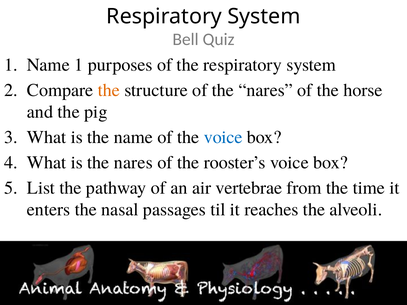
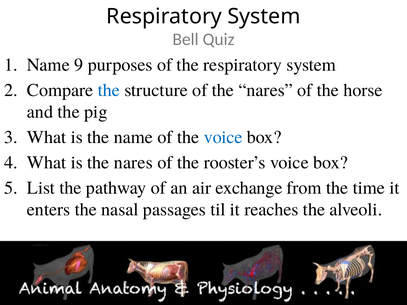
Name 1: 1 -> 9 (79, 65)
the colour: orange -> blue (109, 90)
vertebrae: vertebrae -> exchange (249, 188)
